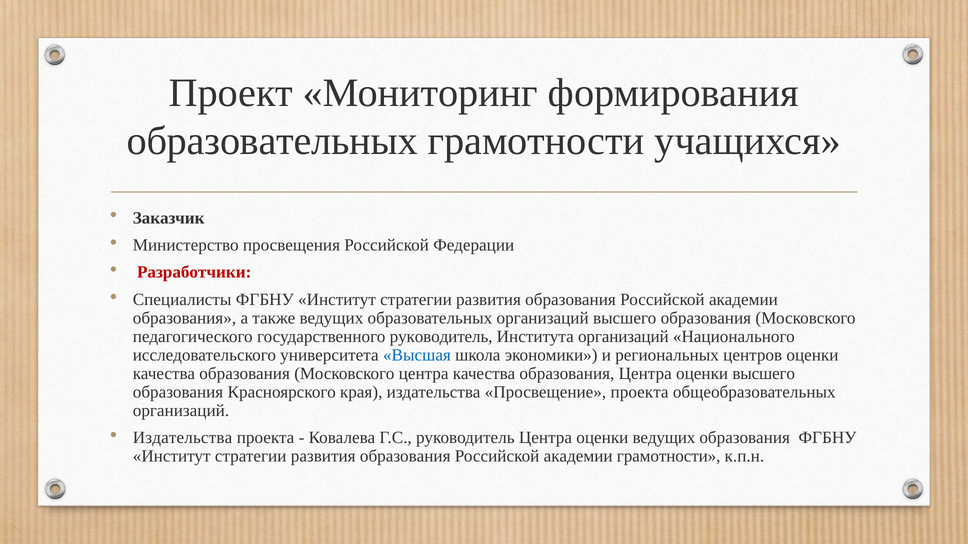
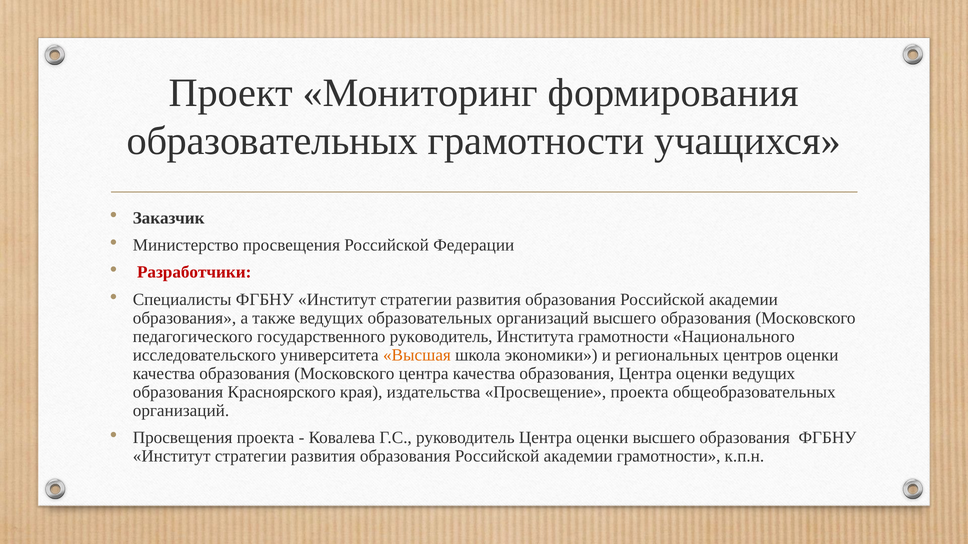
Института организаций: организаций -> грамотности (623, 337)
Высшая colour: blue -> orange (417, 355)
оценки высшего: высшего -> ведущих (764, 374)
Издательства: Издательства -> Просвещения (183, 438)
оценки ведущих: ведущих -> высшего (664, 438)
